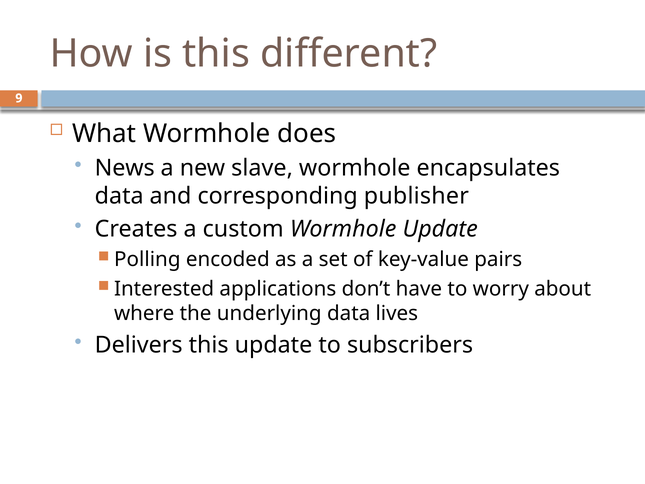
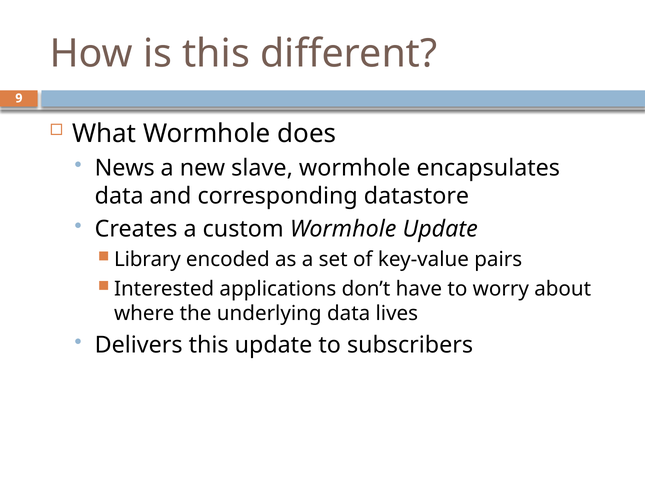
publisher: publisher -> datastore (416, 196)
Polling: Polling -> Library (147, 259)
